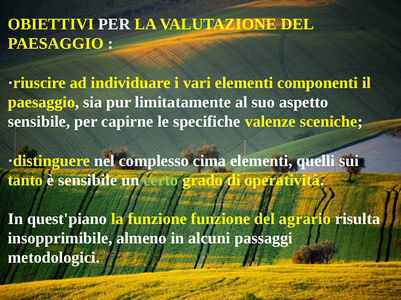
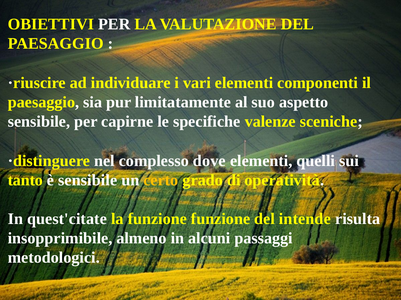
cima: cima -> dove (209, 161)
certo colour: light green -> yellow (161, 181)
quest'piano: quest'piano -> quest'citate (67, 219)
agrario: agrario -> intende (305, 219)
